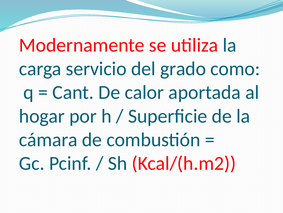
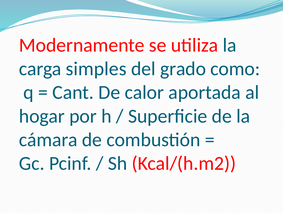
servicio: servicio -> simples (96, 69)
